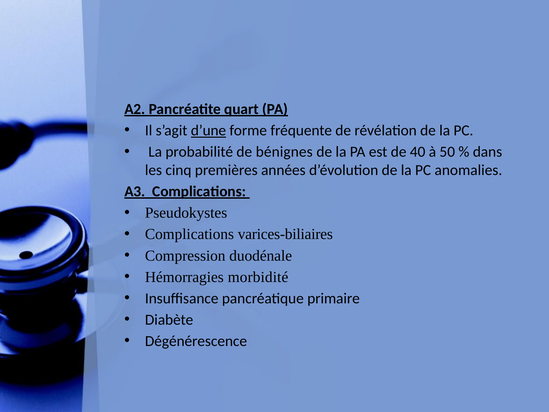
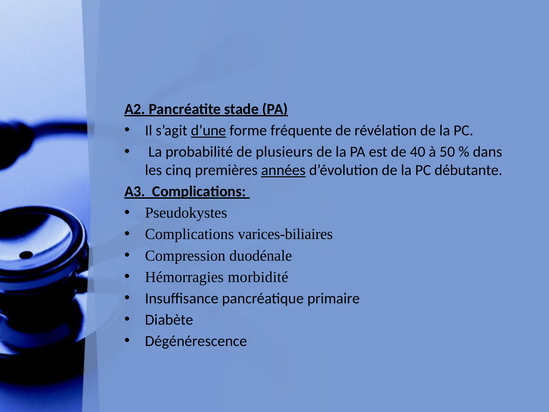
quart: quart -> stade (242, 109)
bénignes: bénignes -> plusieurs (284, 152)
années underline: none -> present (283, 170)
anomalies: anomalies -> débutante (468, 170)
